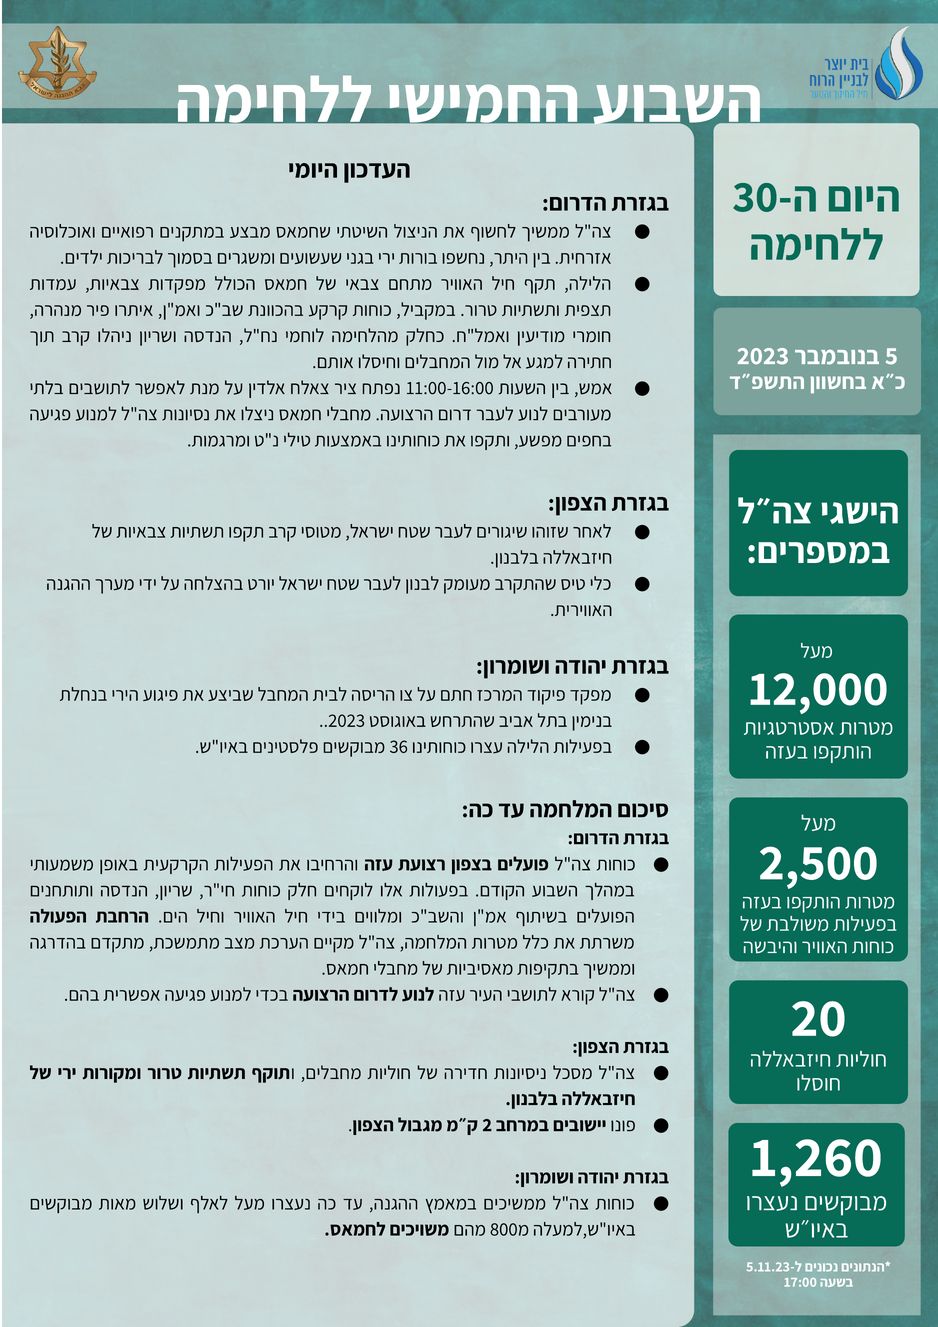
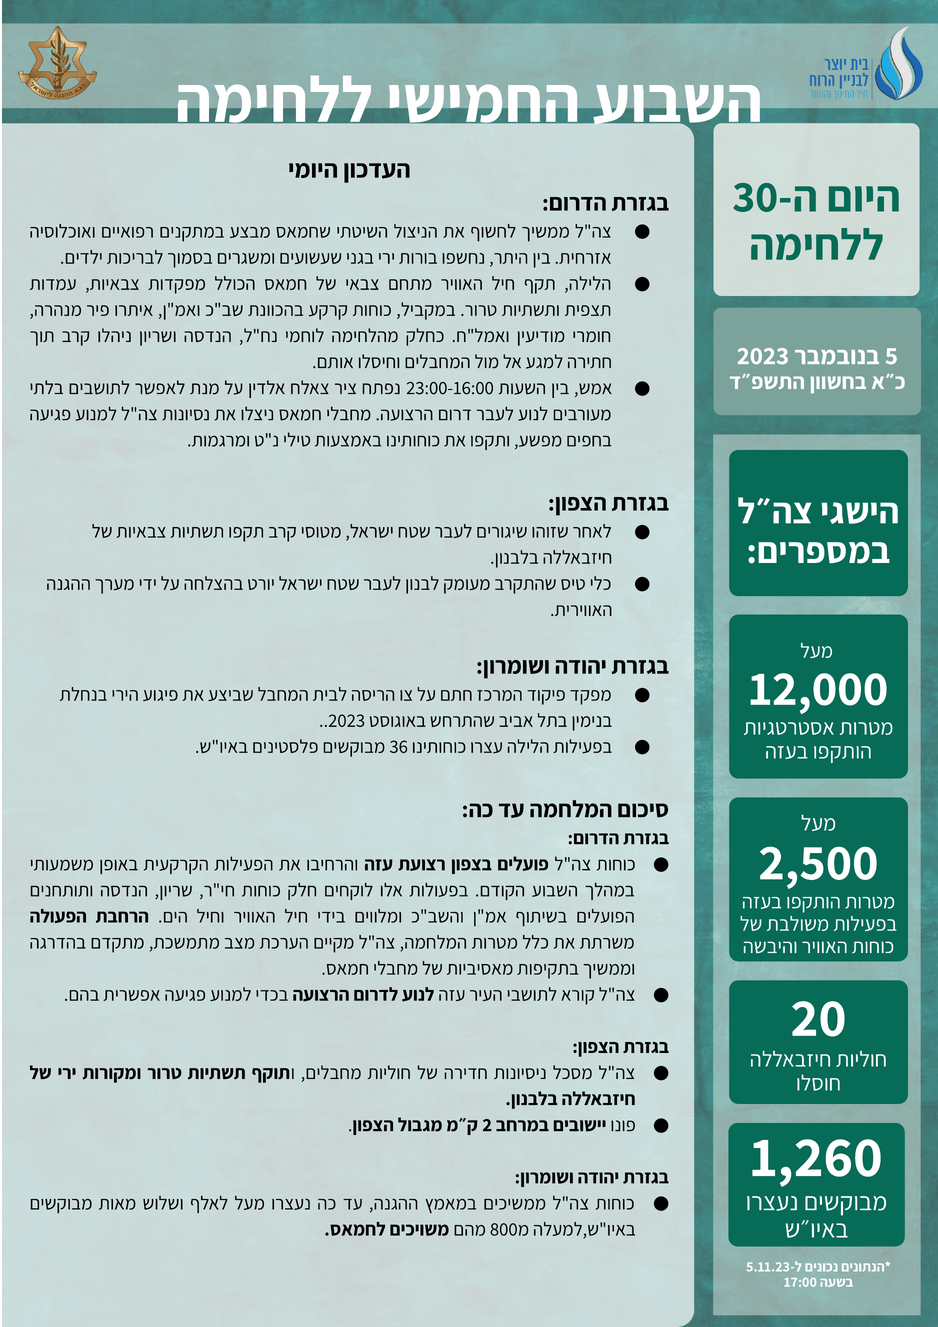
11:00-16:00: 11:00-16:00 -> 23:00-16:00 (450, 388)
